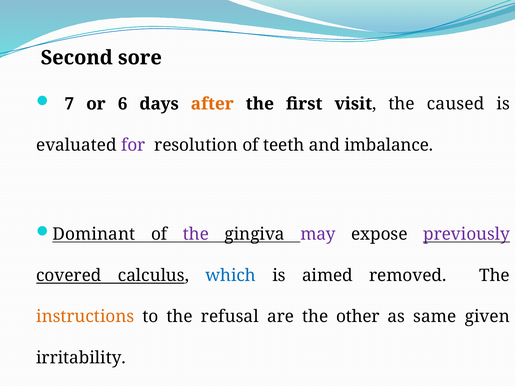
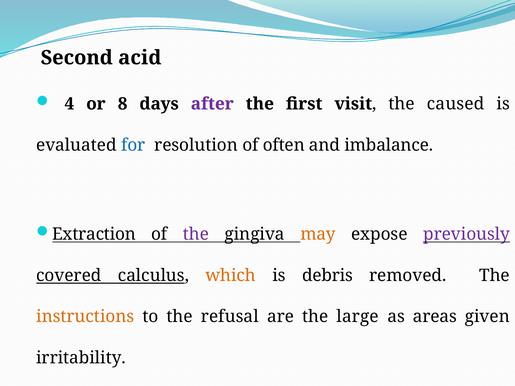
sore: sore -> acid (140, 58)
7: 7 -> 4 (69, 104)
6: 6 -> 8 (123, 104)
after colour: orange -> purple (212, 104)
for colour: purple -> blue (133, 145)
teeth: teeth -> often (284, 145)
Dominant: Dominant -> Extraction (94, 234)
may colour: purple -> orange (318, 234)
which colour: blue -> orange (231, 276)
aimed: aimed -> debris (327, 276)
other: other -> large (358, 317)
same: same -> areas (435, 317)
